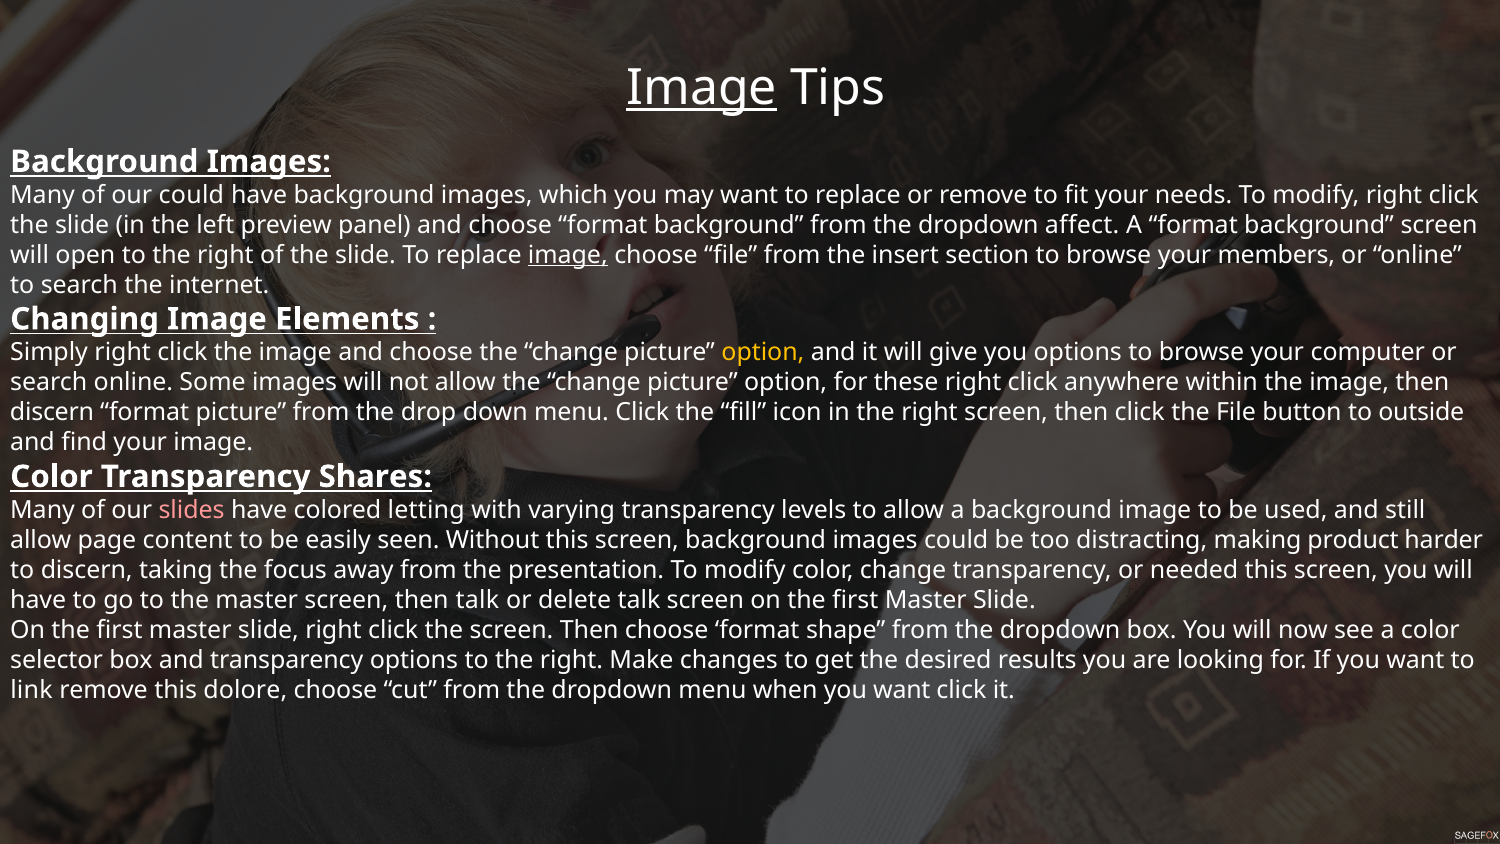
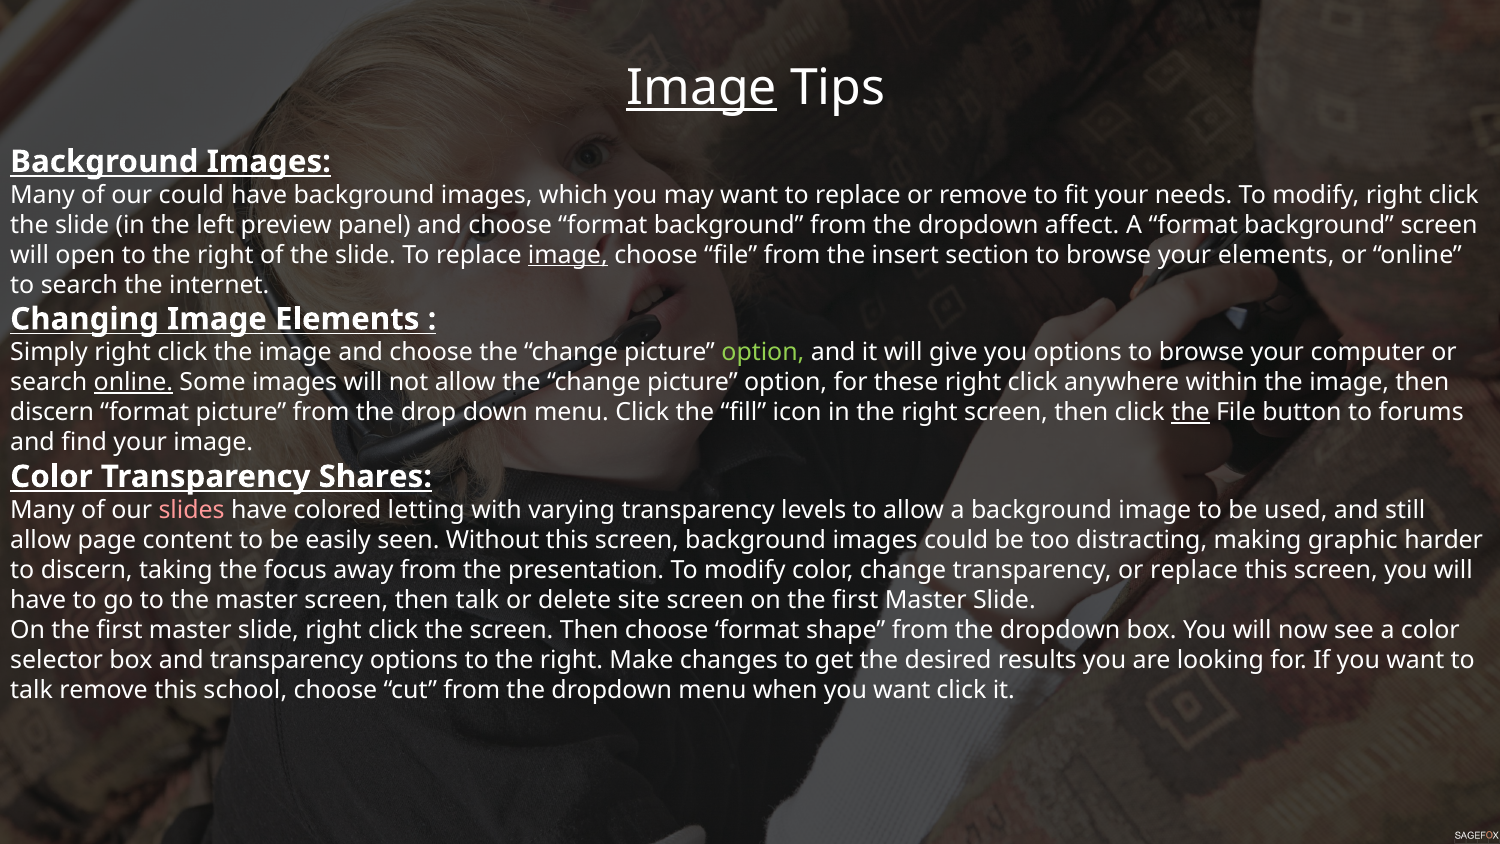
your members: members -> elements (1276, 255)
option colour: yellow -> light green (763, 352)
online underline: none -> present (133, 382)
the underline: none -> present (1191, 412)
outside: outside -> forums (1421, 412)
product: product -> graphic (1353, 540)
or needed: needed -> replace (1194, 570)
delete talk: talk -> site (639, 600)
link: link -> talk (32, 690)
dolore: dolore -> school (245, 690)
